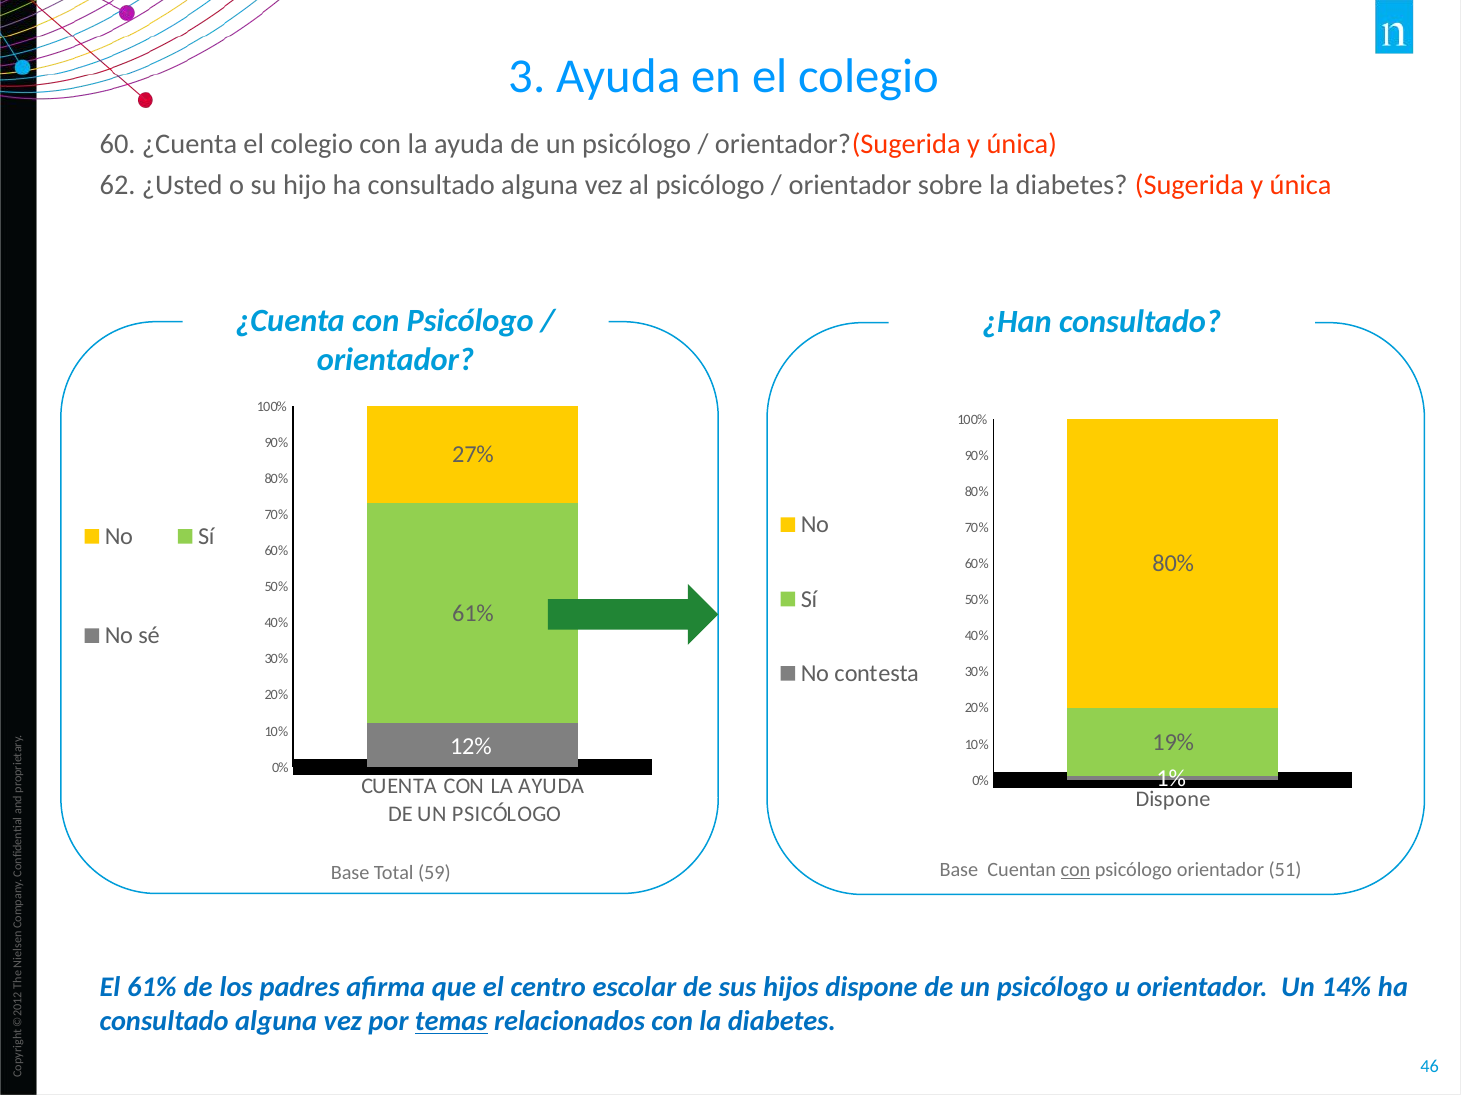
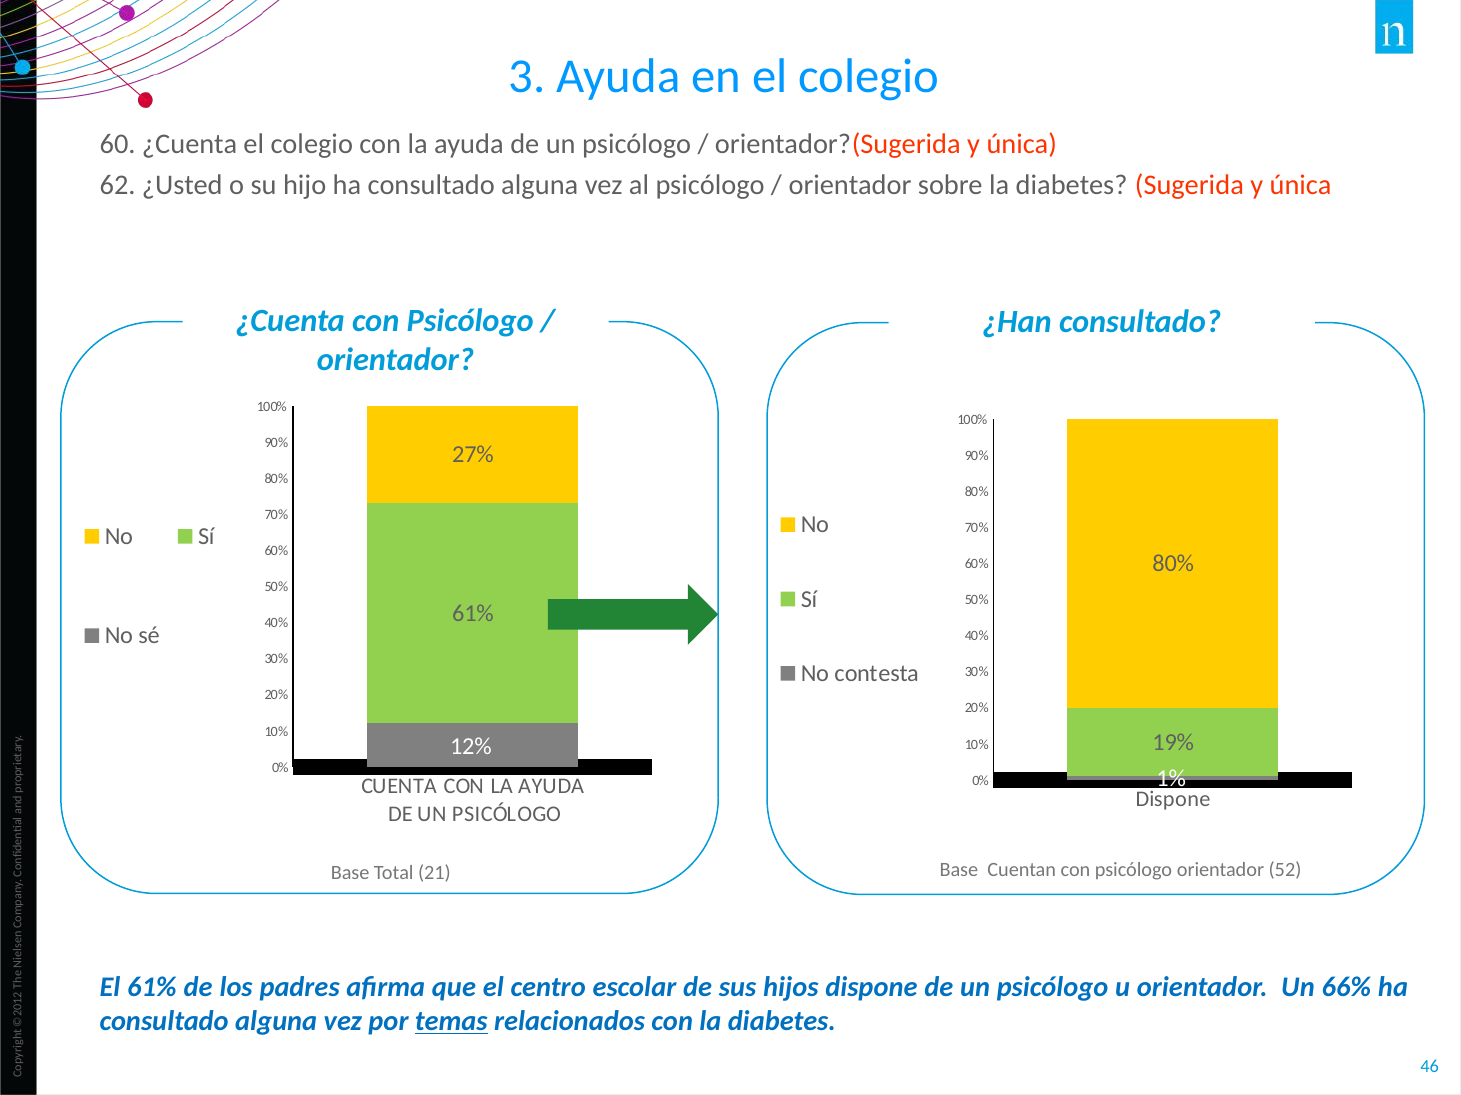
con underline: present -> none (1076, 870)
51: 51 -> 52 (1285, 870)
59: 59 -> 21 (434, 873)
14%: 14% -> 66% (1346, 988)
